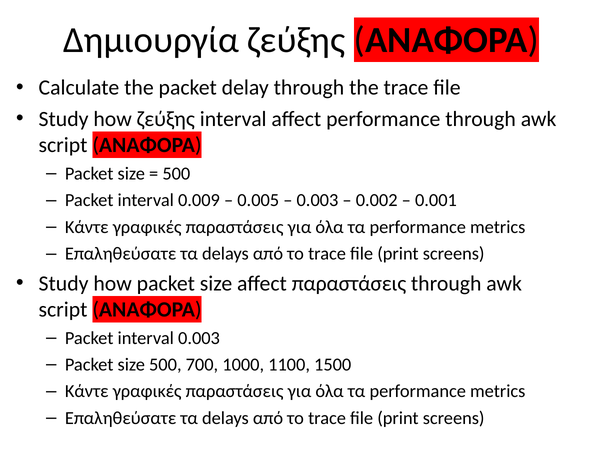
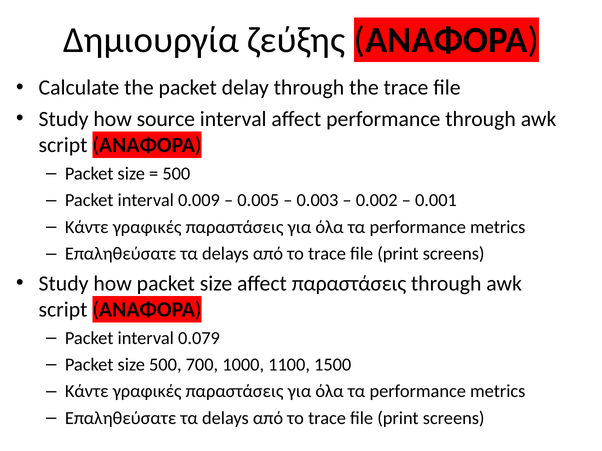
how ζεύξης: ζεύξης -> source (166, 119)
interval 0.003: 0.003 -> 0.079 (199, 338)
